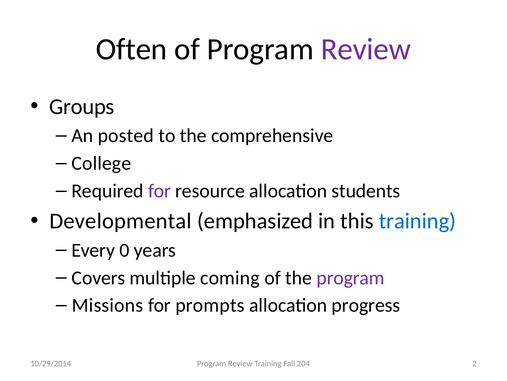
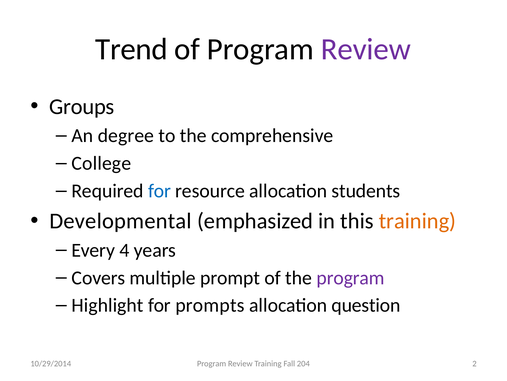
Often: Often -> Trend (132, 49)
posted: posted -> degree (126, 135)
for colour: purple -> blue (160, 191)
training colour: blue -> orange (417, 221)
0: 0 -> 4 (124, 250)
coming: coming -> prompt (230, 277)
Missions: Missions -> Highlight (108, 305)
progress: progress -> question (366, 305)
